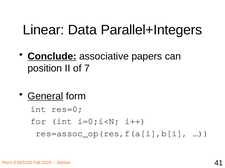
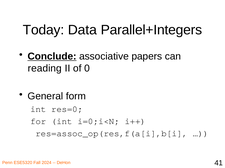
Linear: Linear -> Today (44, 30)
position: position -> reading (45, 69)
7: 7 -> 0 (87, 69)
General underline: present -> none (45, 97)
